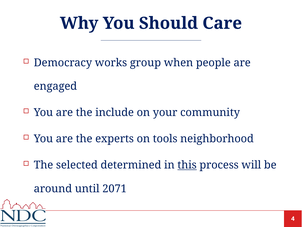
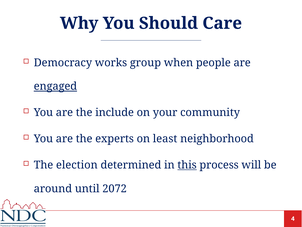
engaged underline: none -> present (55, 86)
tools: tools -> least (165, 139)
selected: selected -> election (77, 165)
2071: 2071 -> 2072 (115, 188)
